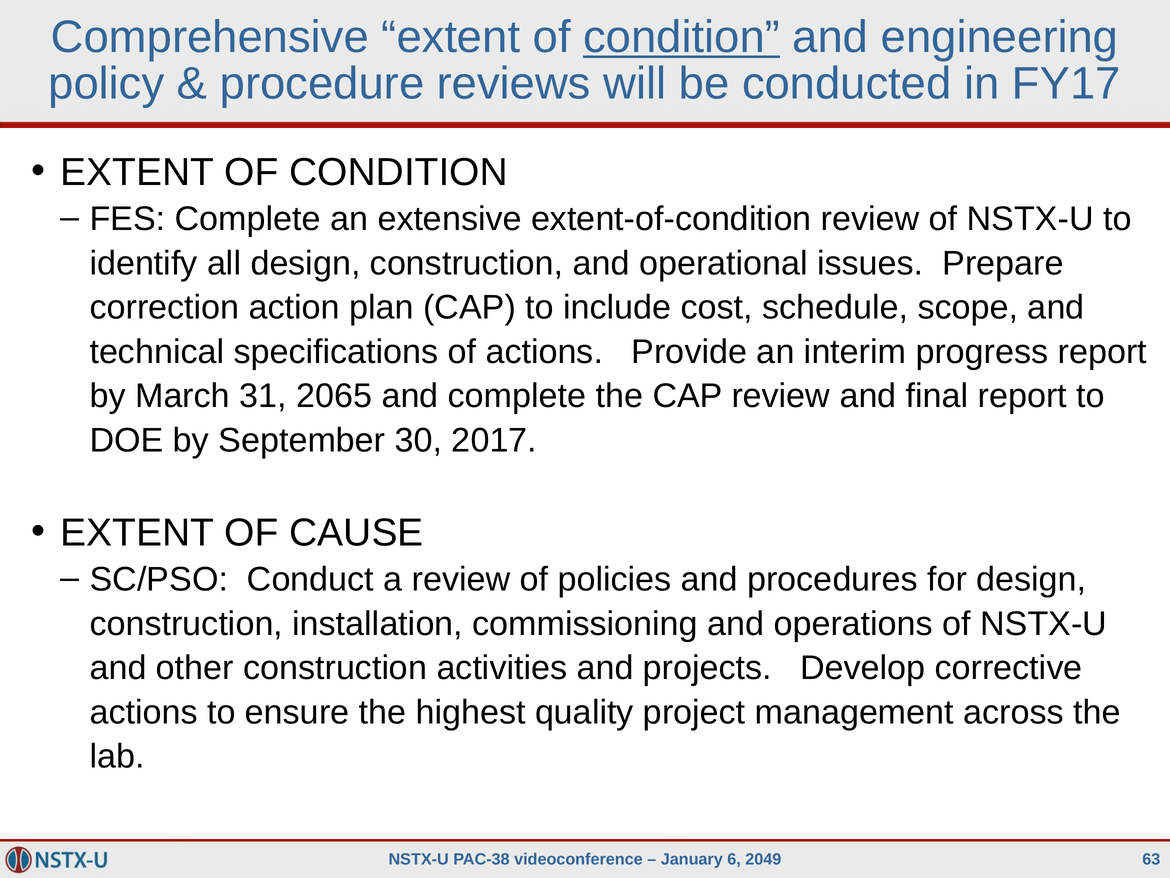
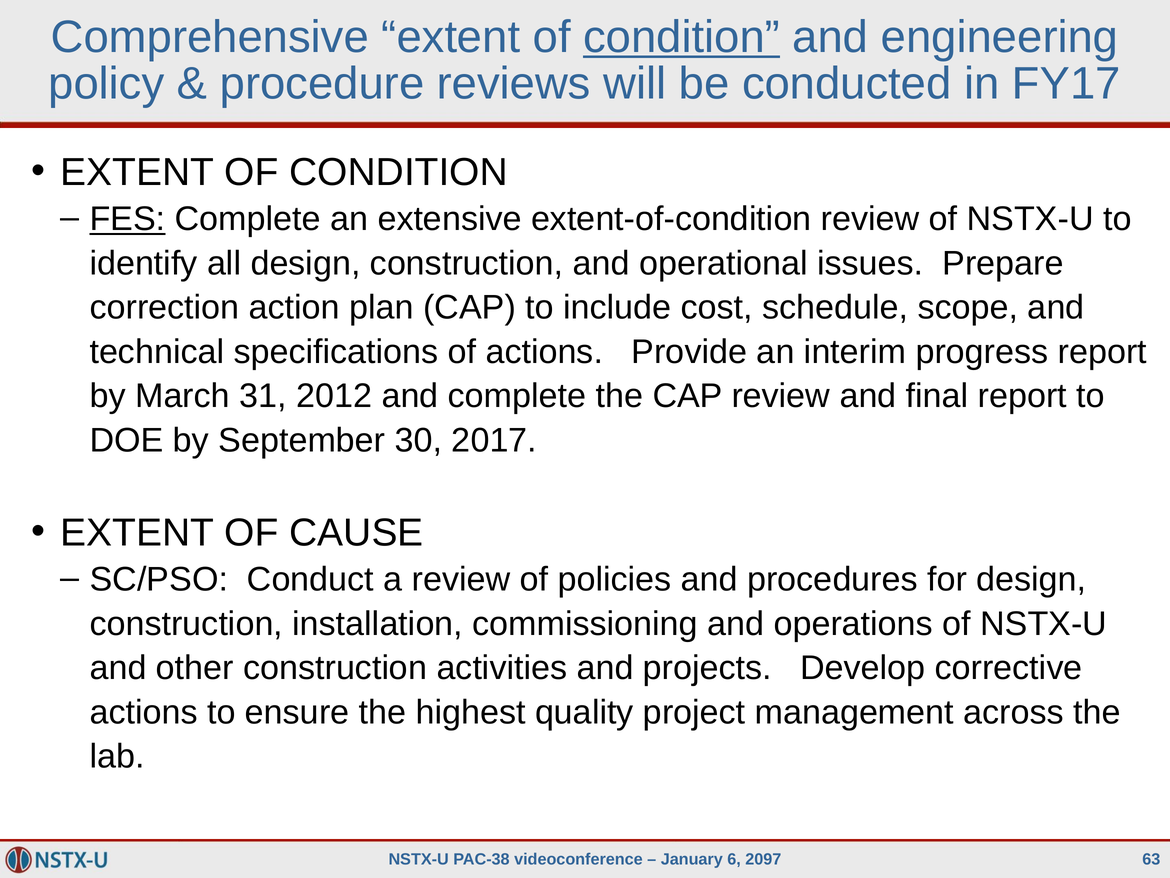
FES underline: none -> present (128, 219)
2065: 2065 -> 2012 (334, 396)
2049: 2049 -> 2097 (763, 859)
